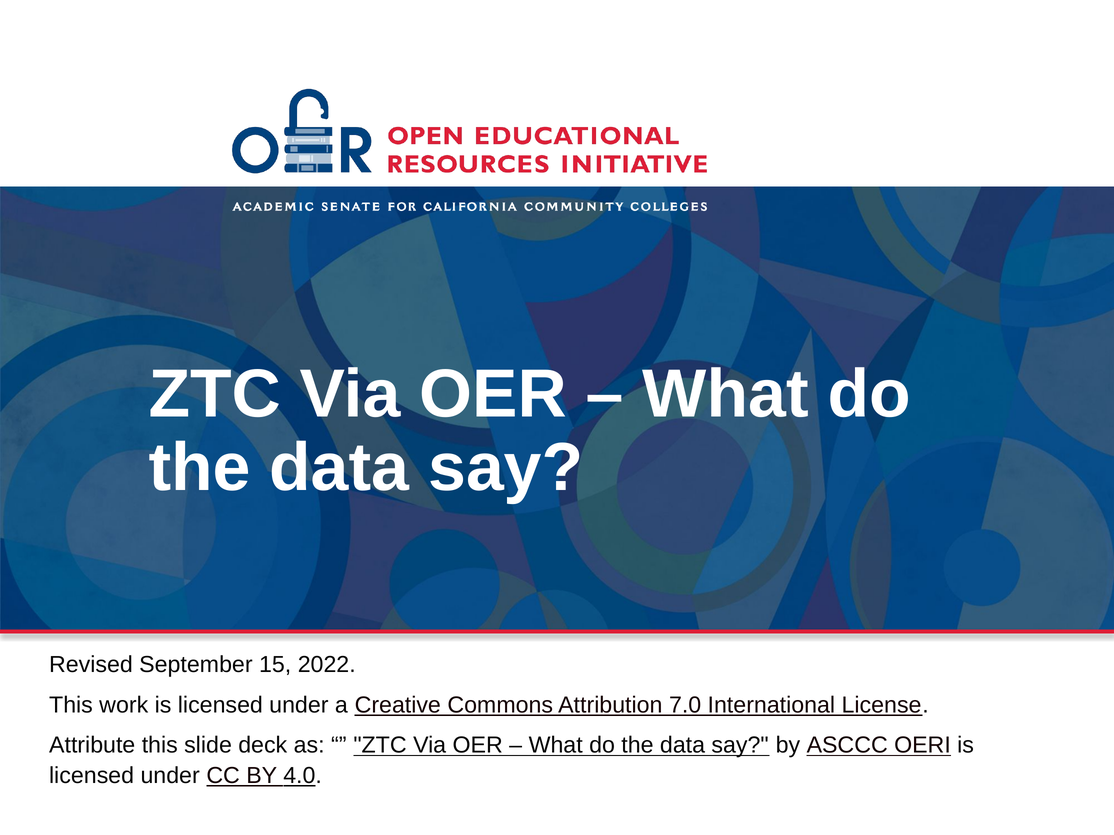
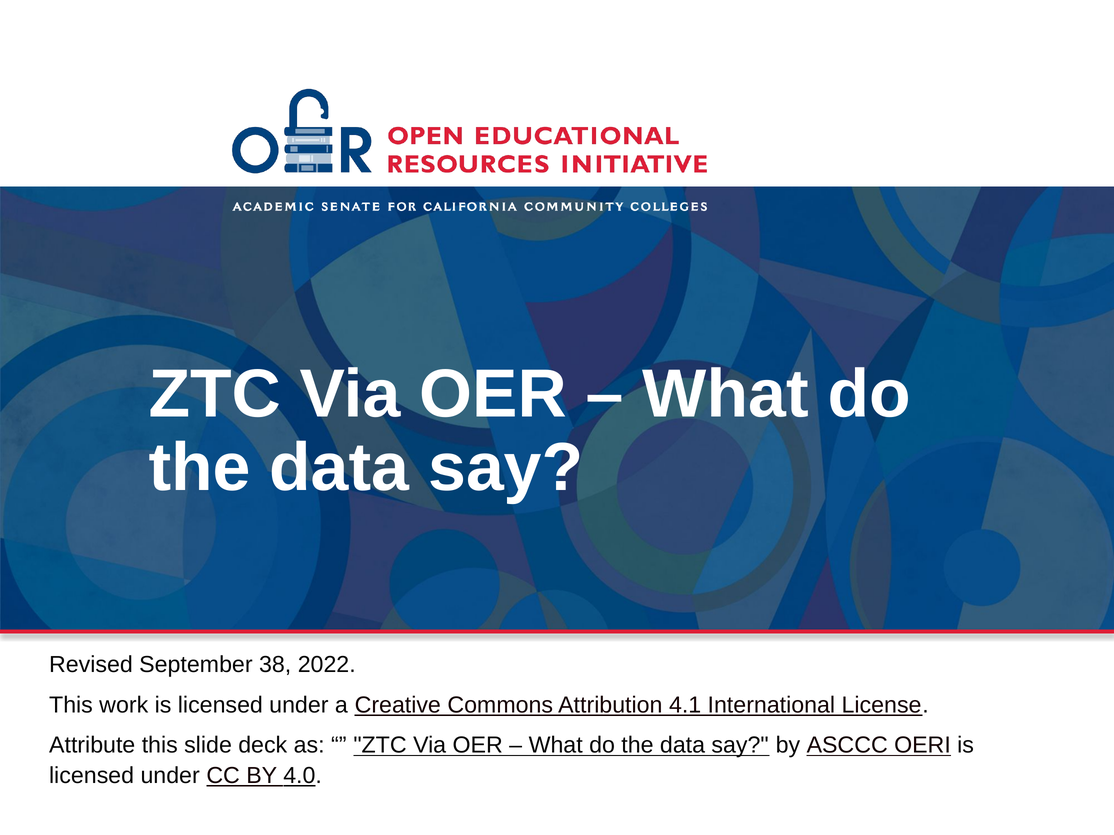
15: 15 -> 38 (275, 665)
7.0: 7.0 -> 4.1 (685, 705)
